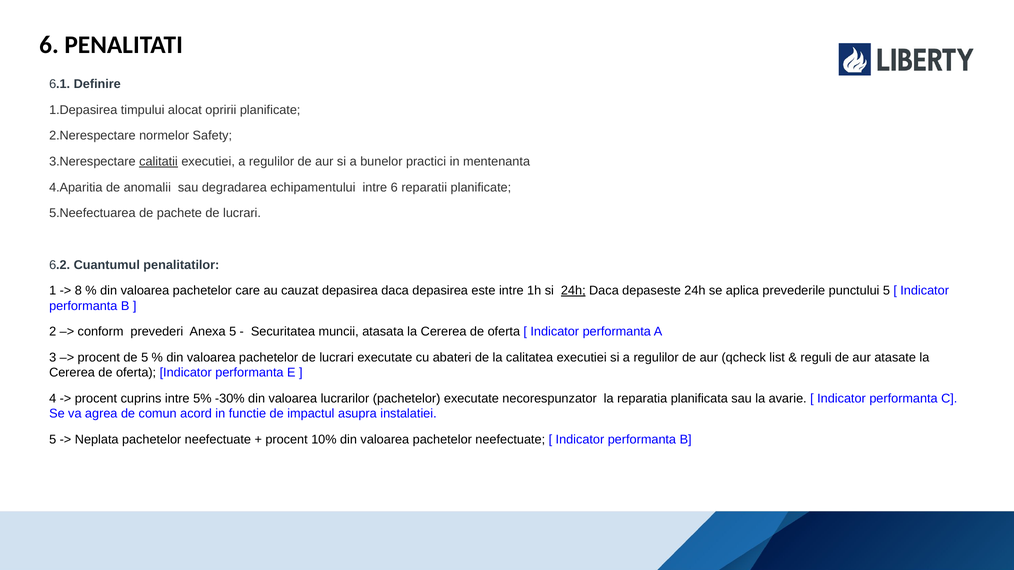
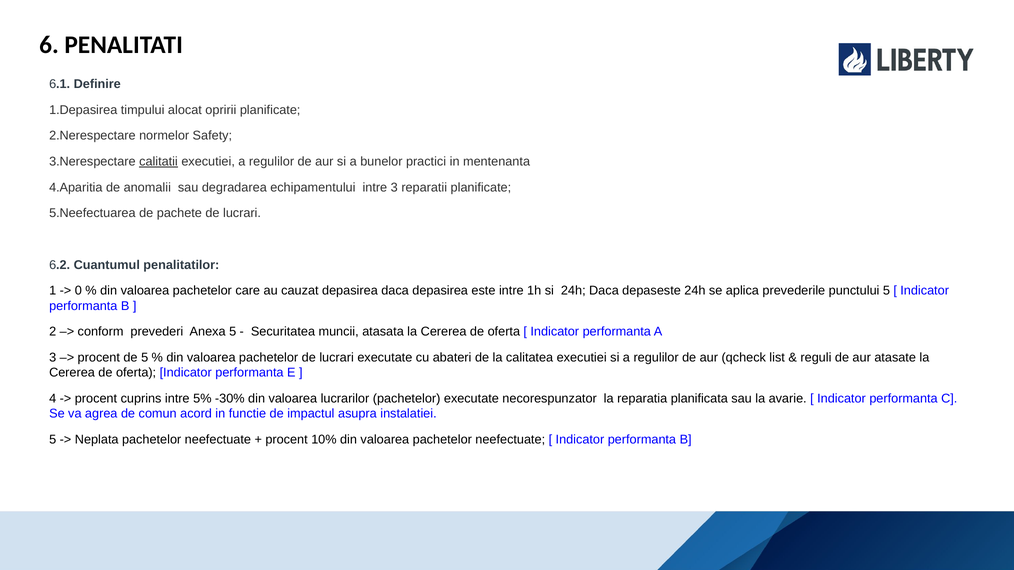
intre 6: 6 -> 3 (394, 188)
8: 8 -> 0 (78, 291)
24h underline: present -> none (573, 291)
